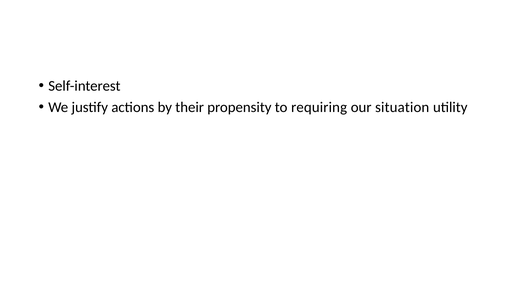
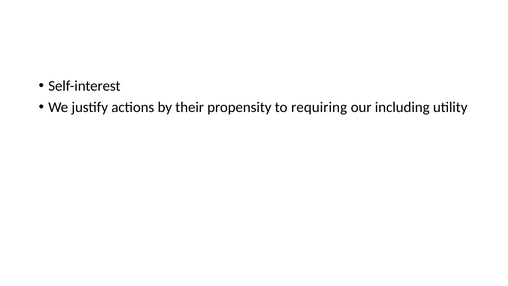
situation: situation -> including (402, 107)
